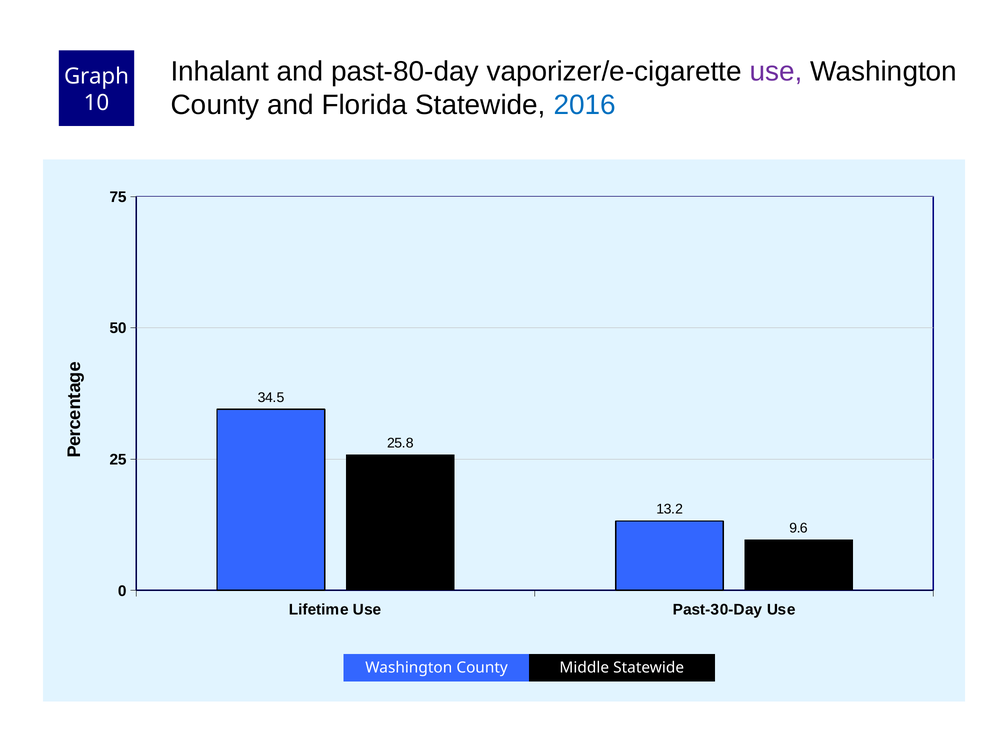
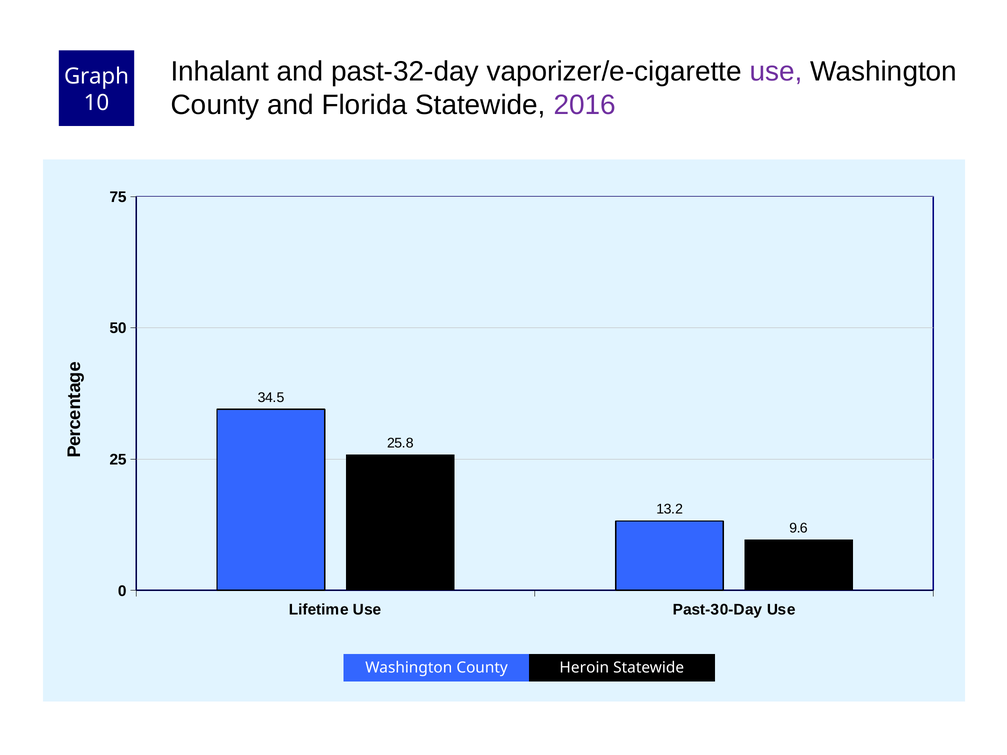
past-80-day: past-80-day -> past-32-day (405, 72)
2016 colour: blue -> purple (585, 105)
Middle: Middle -> Heroin (584, 668)
